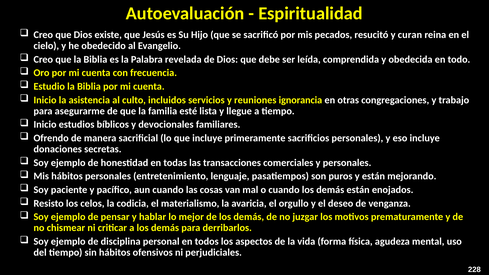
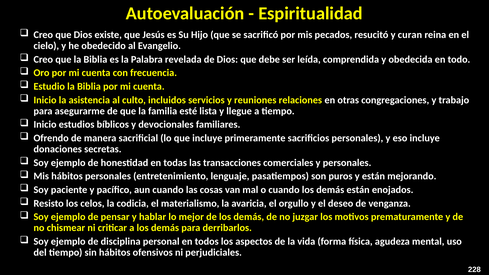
ignorancia: ignorancia -> relaciones (300, 100)
